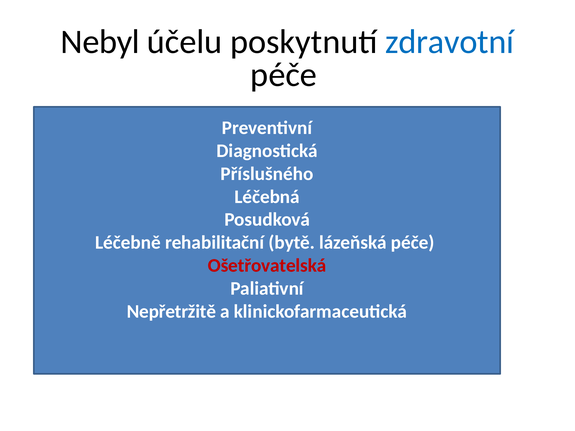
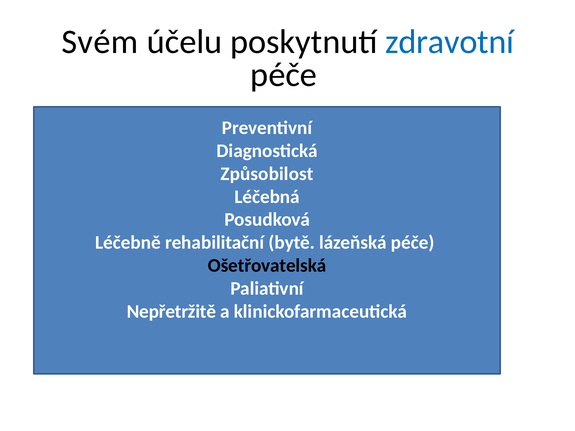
Nebyl: Nebyl -> Svém (100, 42)
Příslušného: Příslušného -> Způsobilost (267, 174)
Ošetřovatelská colour: red -> black (267, 266)
